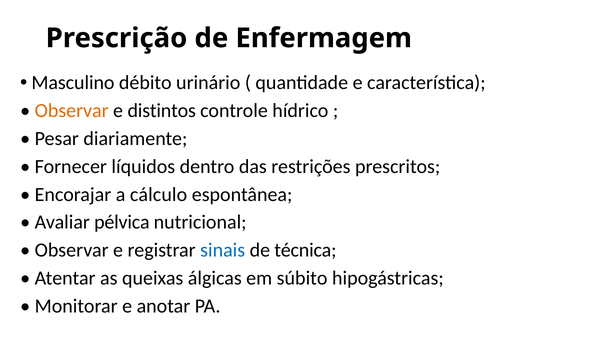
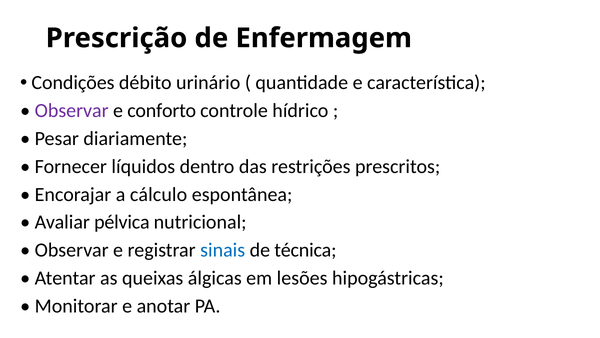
Masculino: Masculino -> Condições (73, 83)
Observar colour: orange -> purple (72, 111)
distintos: distintos -> conforto (162, 111)
súbito: súbito -> lesões (302, 278)
